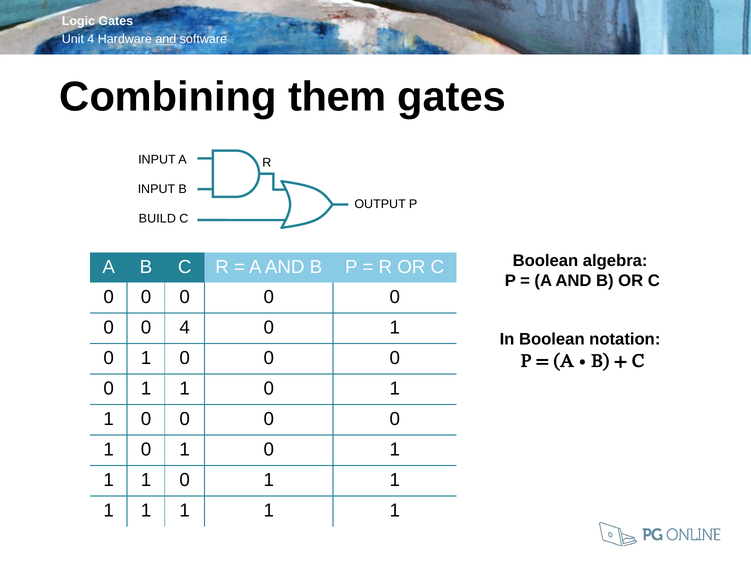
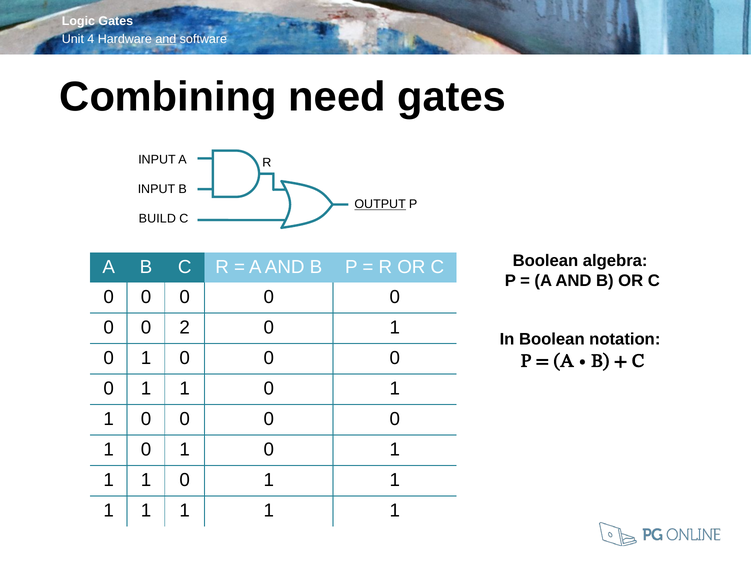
them: them -> need (337, 97)
OUTPUT underline: none -> present (380, 204)
0 4: 4 -> 2 (185, 327)
